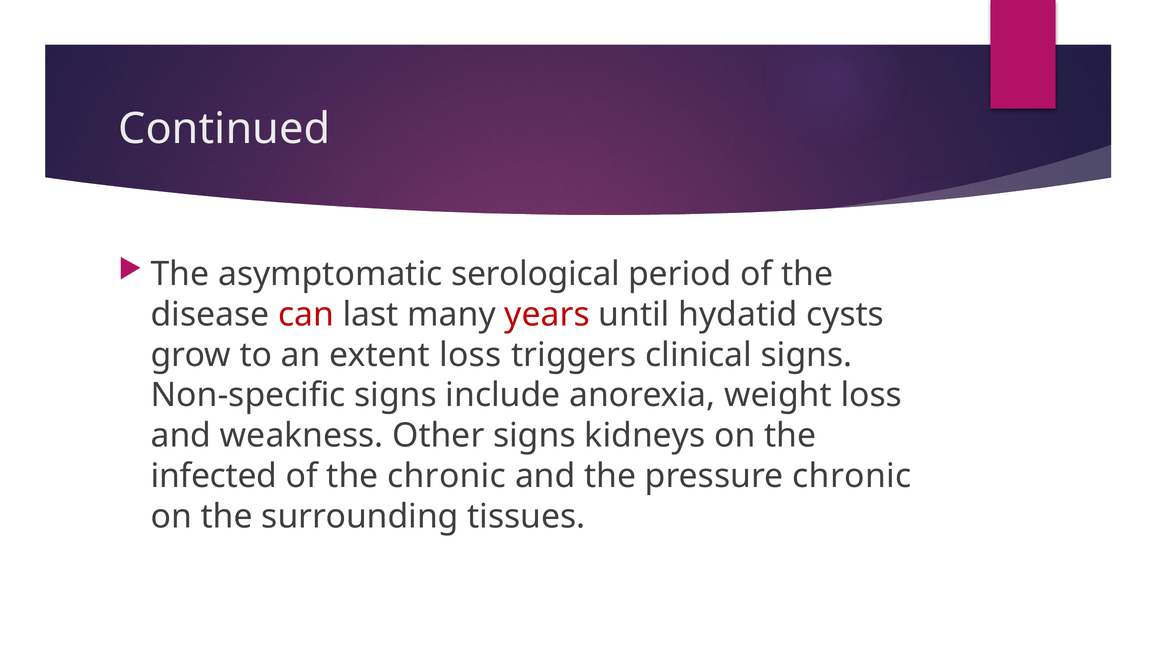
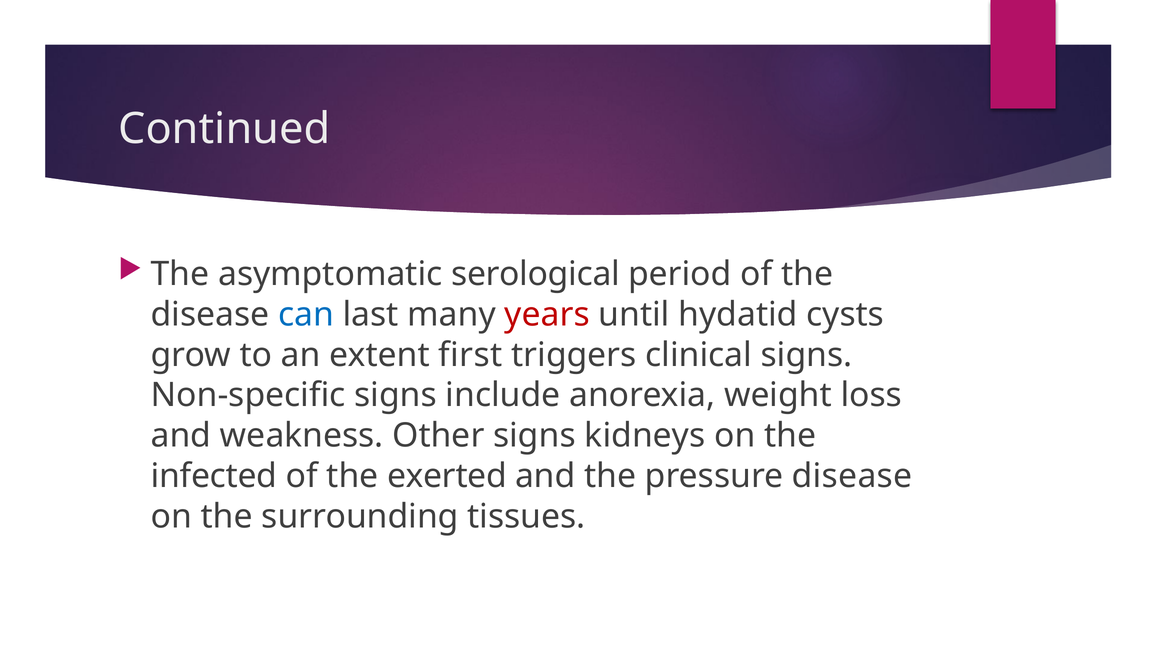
can colour: red -> blue (306, 314)
extent loss: loss -> first (470, 355)
the chronic: chronic -> exerted (447, 476)
pressure chronic: chronic -> disease (852, 476)
